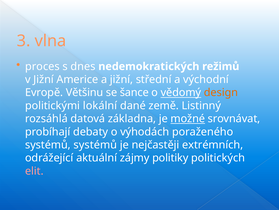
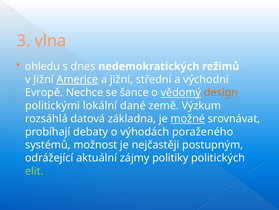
proces: proces -> ohledu (42, 66)
Americe underline: none -> present (77, 79)
Většinu: Většinu -> Nechce (85, 92)
Listinný: Listinný -> Výzkum (201, 105)
systémů systémů: systémů -> možnost (95, 144)
extrémních: extrémních -> postupným (213, 144)
elit colour: pink -> light green (34, 170)
